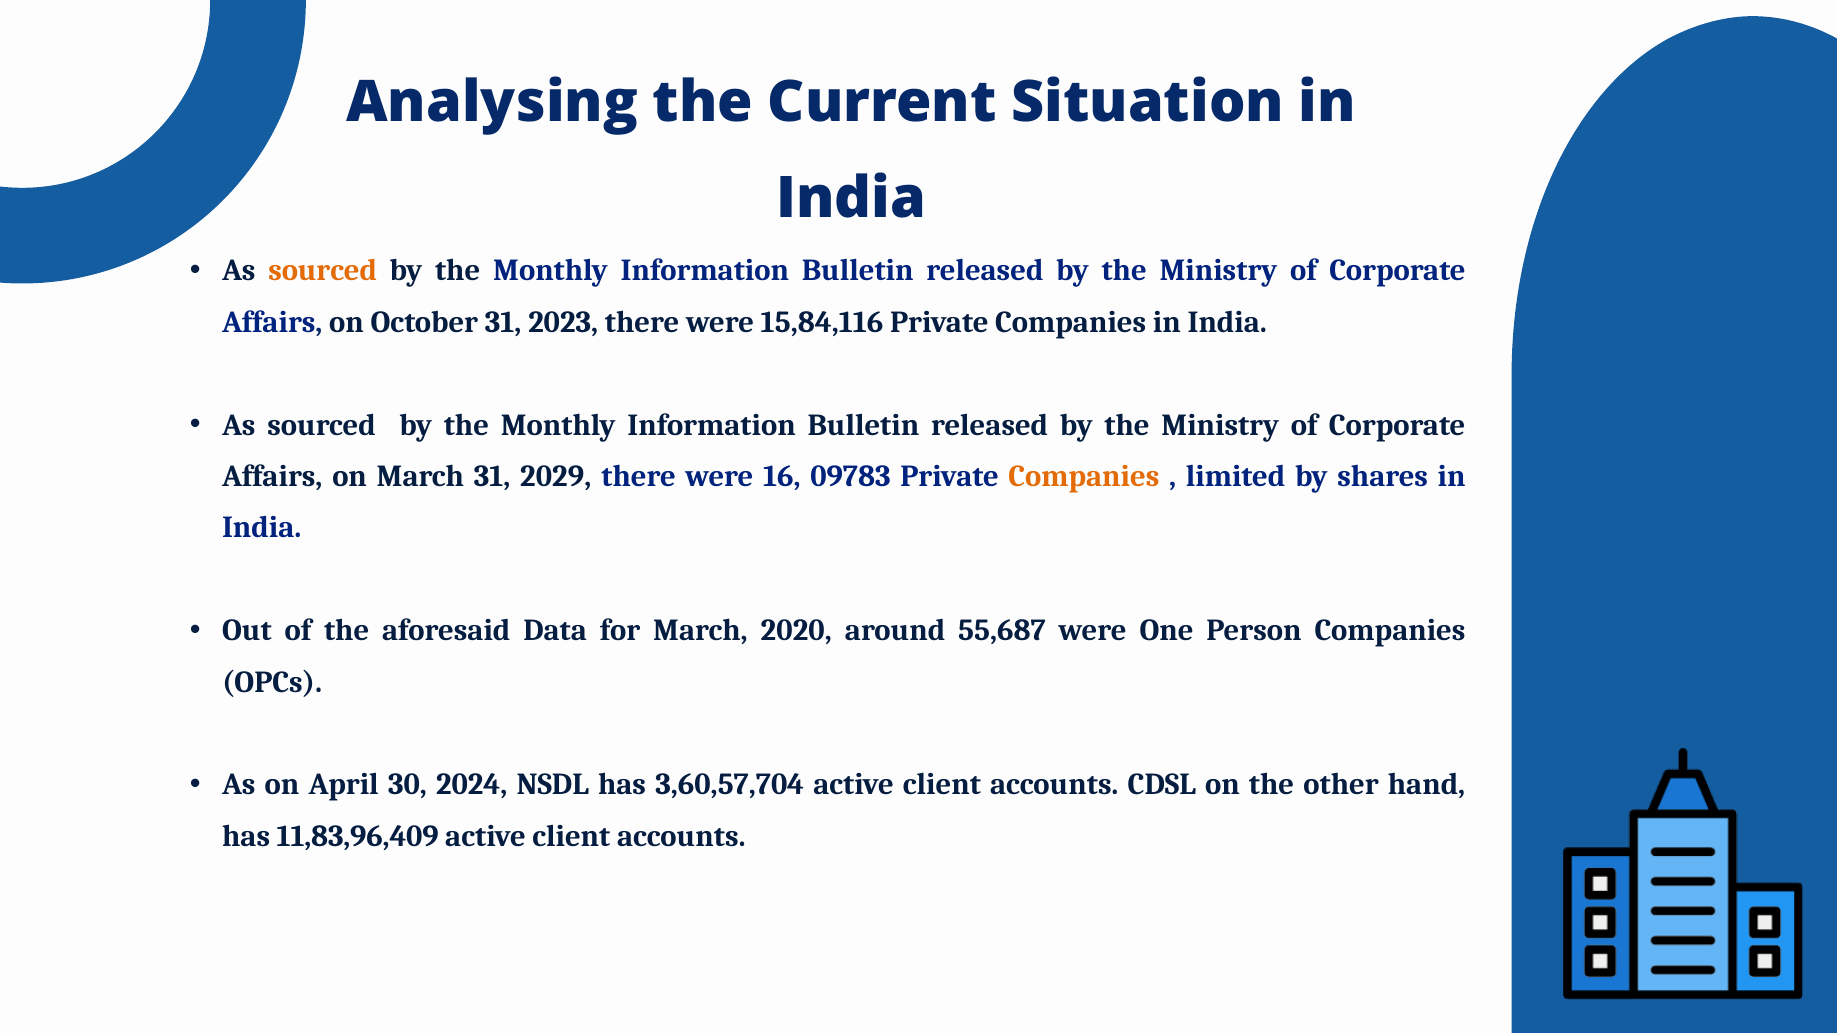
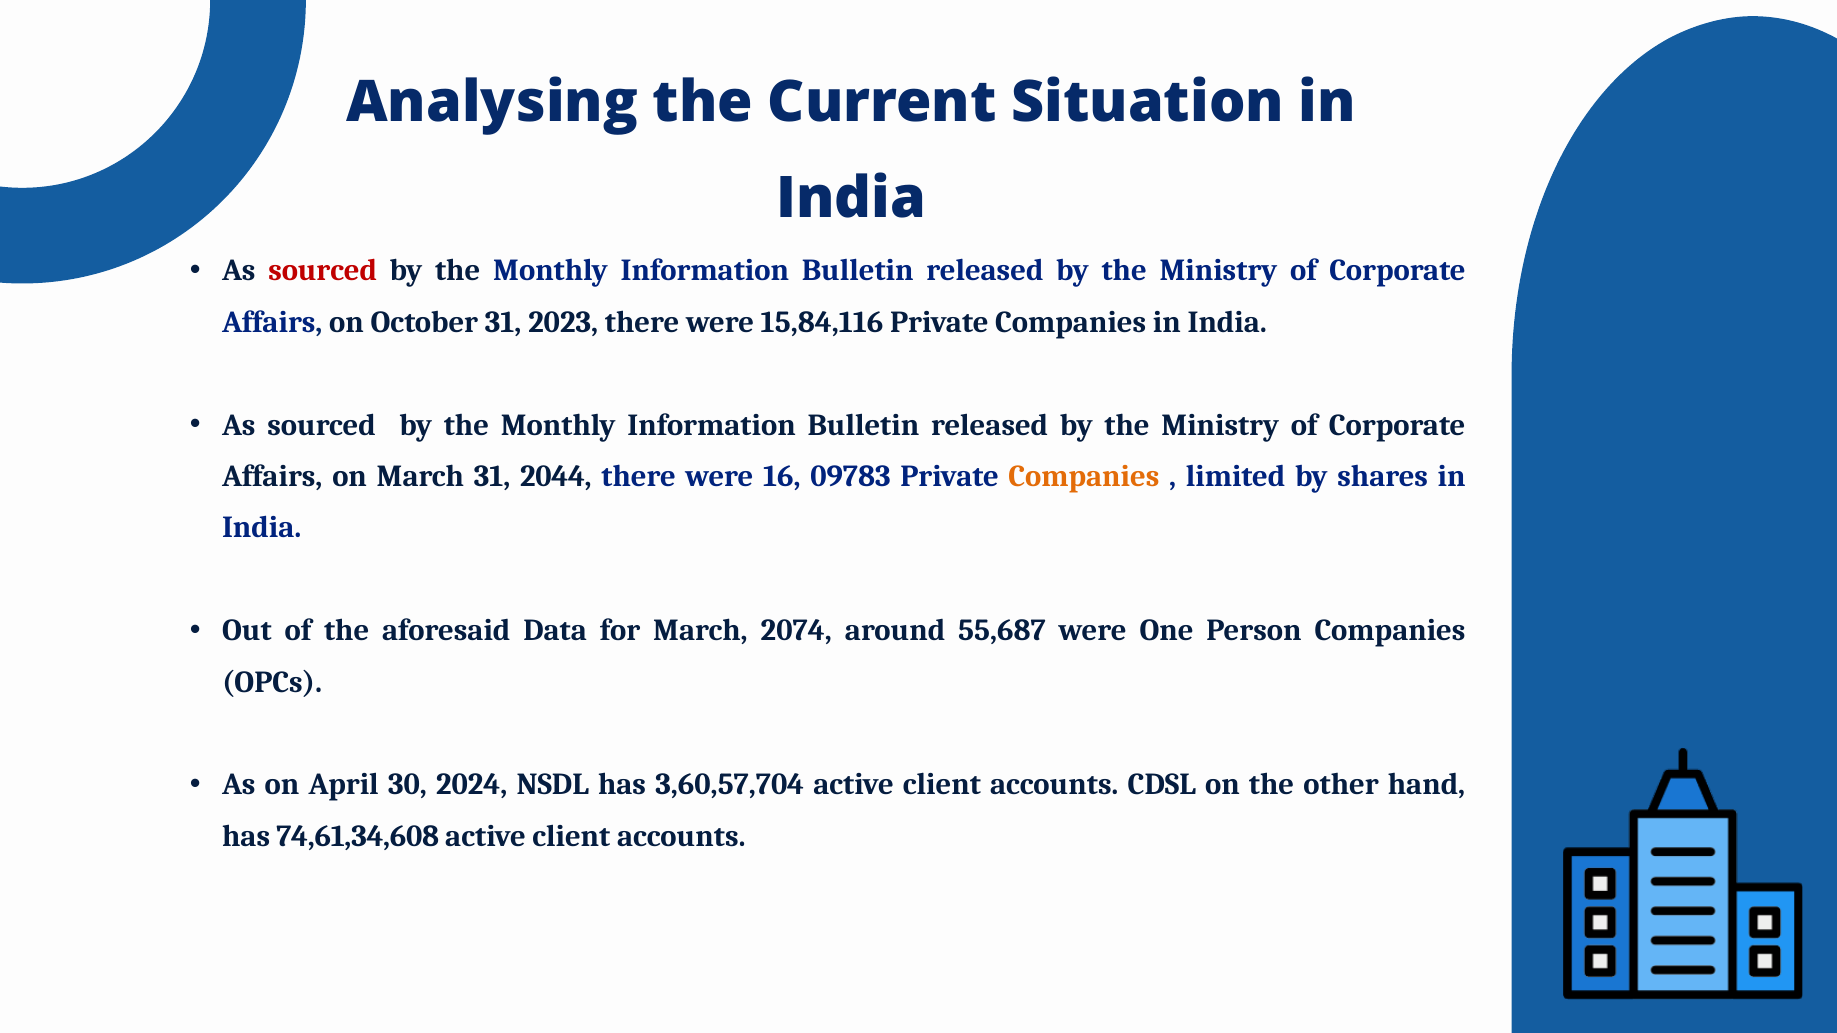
sourced colour: orange -> red (323, 271)
2029: 2029 -> 2044 (556, 477)
2020: 2020 -> 2074 (796, 631)
11,83,96,409: 11,83,96,409 -> 74,61,34,608 (358, 837)
